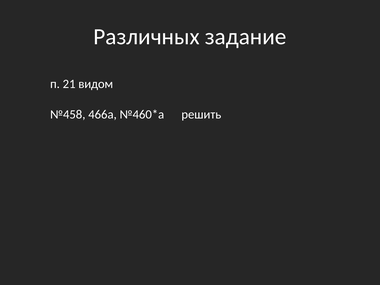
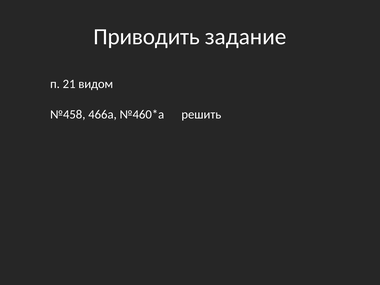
Различных: Различных -> Приводить (147, 37)
